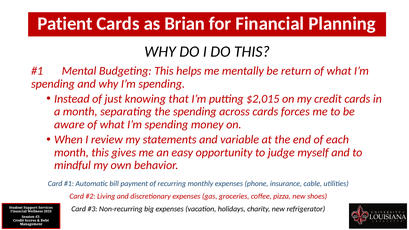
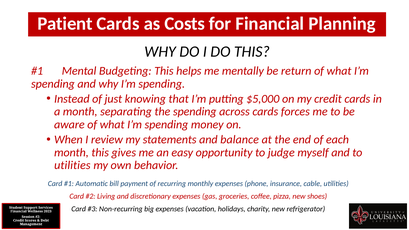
Brian: Brian -> Costs (185, 24)
$2,015: $2,015 -> $5,000 (263, 99)
variable: variable -> balance (240, 140)
mindful: mindful -> utilities (72, 165)
